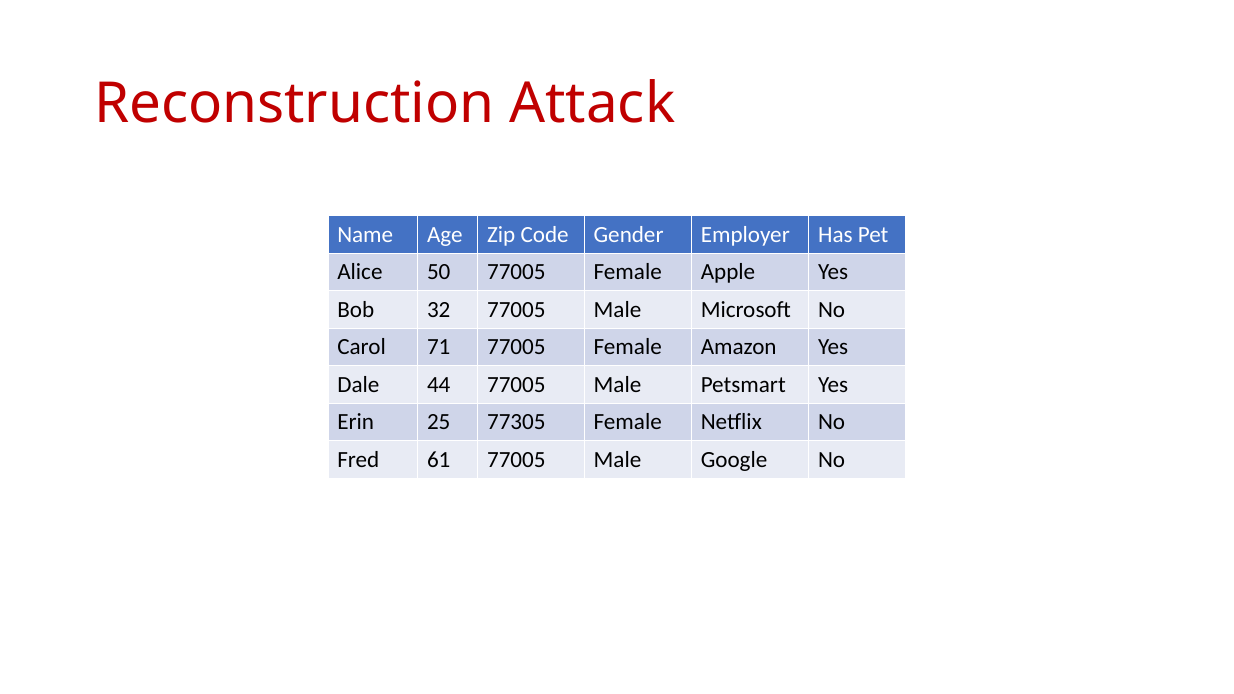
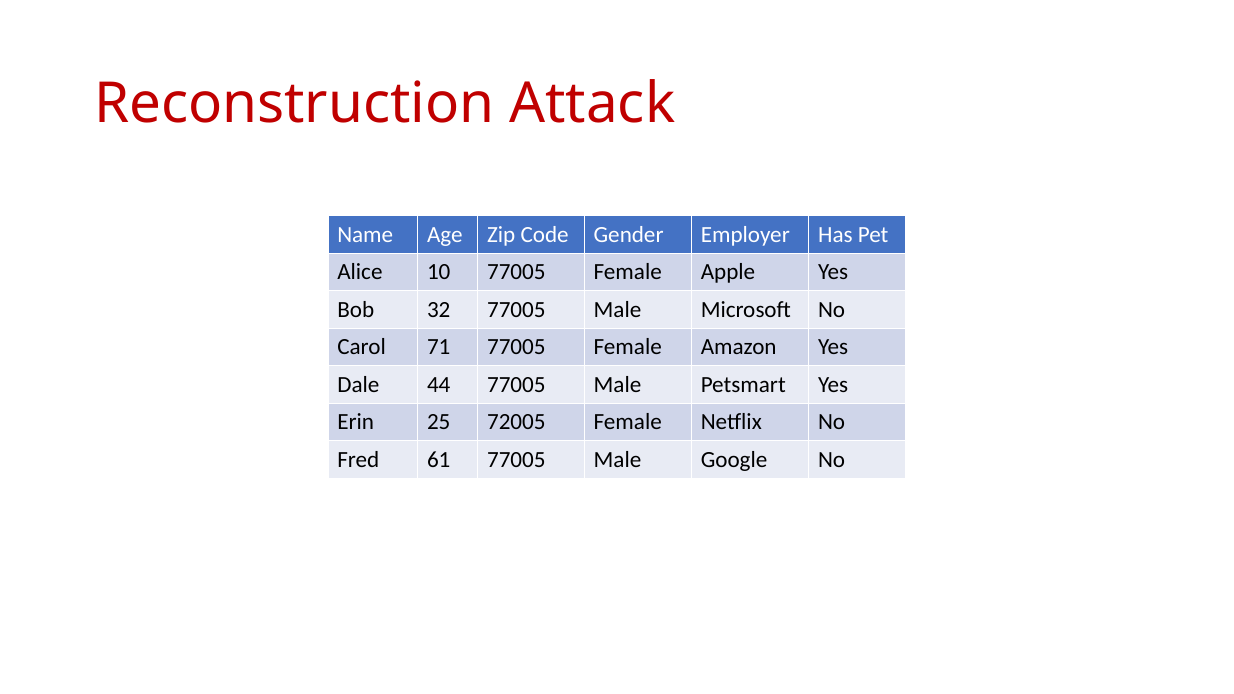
50: 50 -> 10 (439, 272)
77305: 77305 -> 72005 (516, 422)
